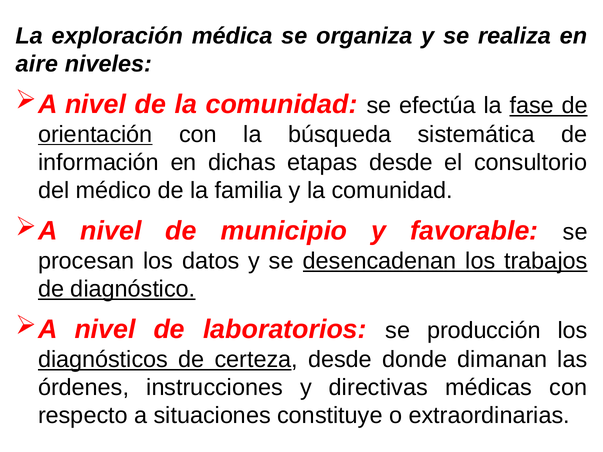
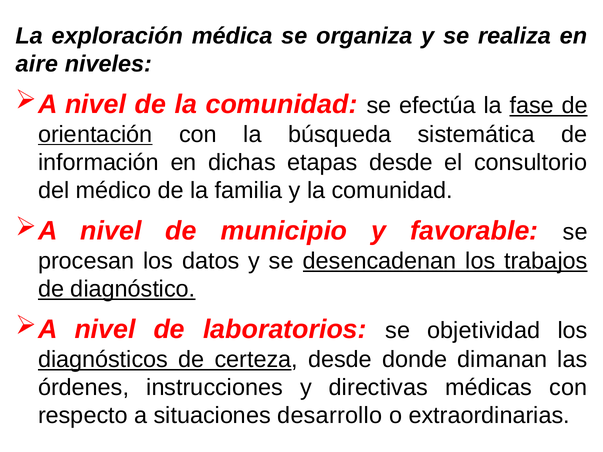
producción: producción -> objetividad (484, 331)
constituye: constituye -> desarrollo (330, 416)
